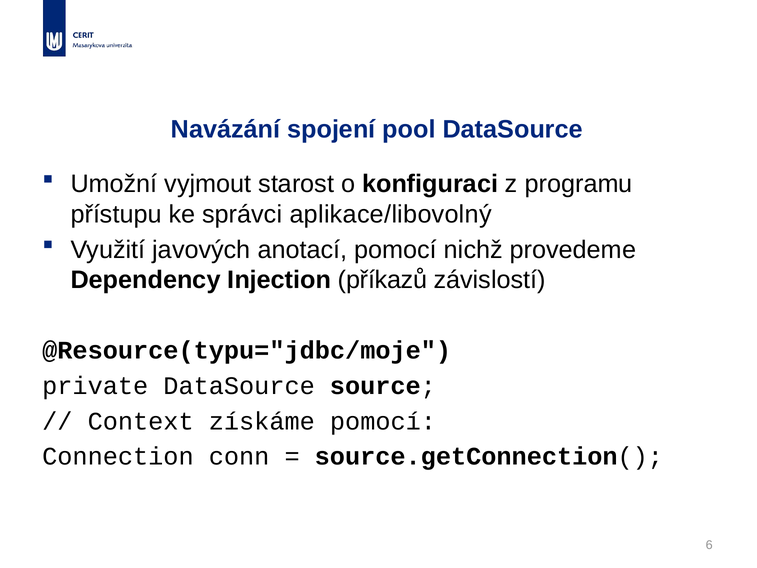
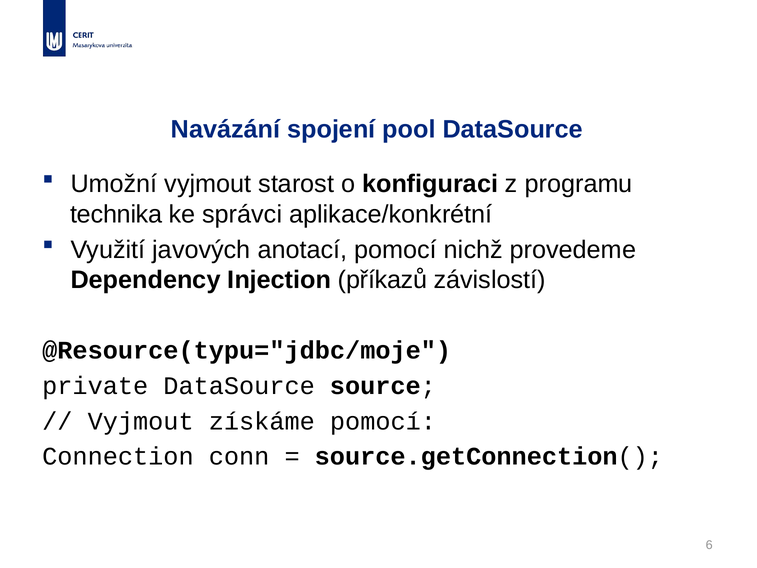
přístupu: přístupu -> technika (116, 214)
aplikace/libovolný: aplikace/libovolný -> aplikace/konkrétní (391, 214)
Context: Context -> Vyjmout (141, 421)
